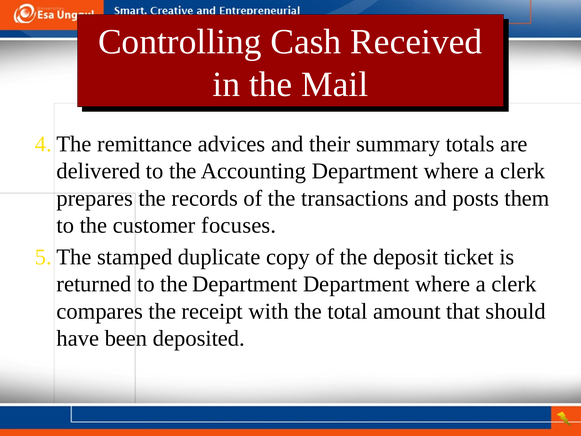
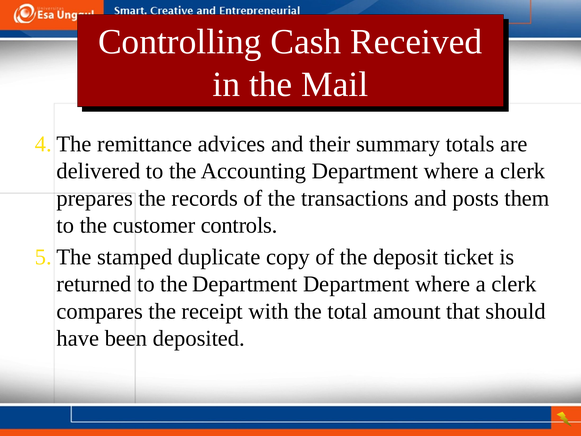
focuses: focuses -> controls (239, 225)
